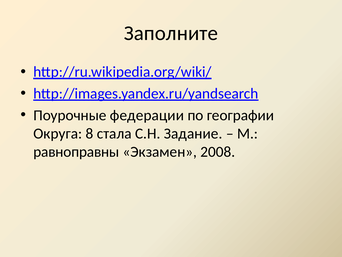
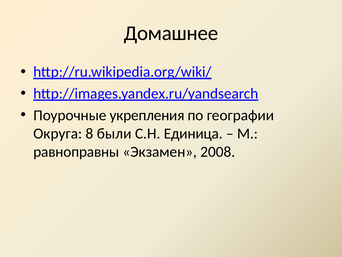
Заполните: Заполните -> Домашнее (171, 33)
федерации: федерации -> укрепления (147, 115)
стала: стала -> были (114, 133)
Задание: Задание -> Единица (193, 133)
